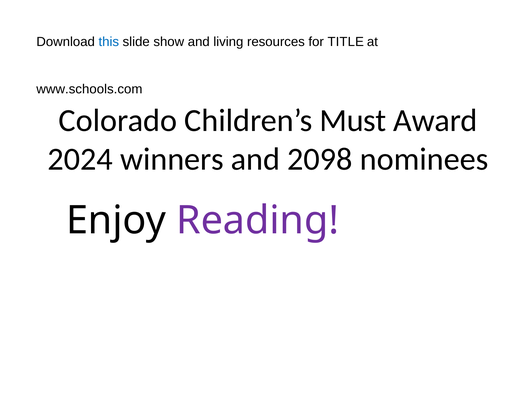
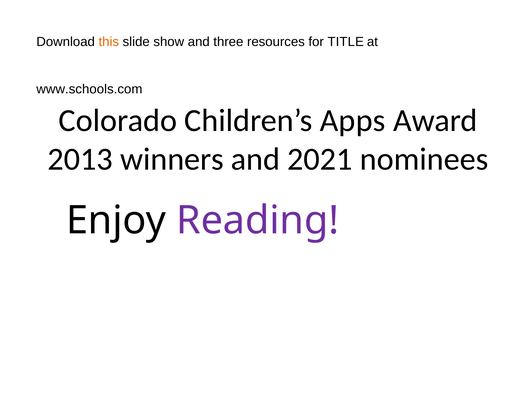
this colour: blue -> orange (109, 42)
living: living -> three (228, 42)
Must: Must -> Apps (353, 121)
2024: 2024 -> 2013 (80, 159)
2098: 2098 -> 2021 (320, 159)
